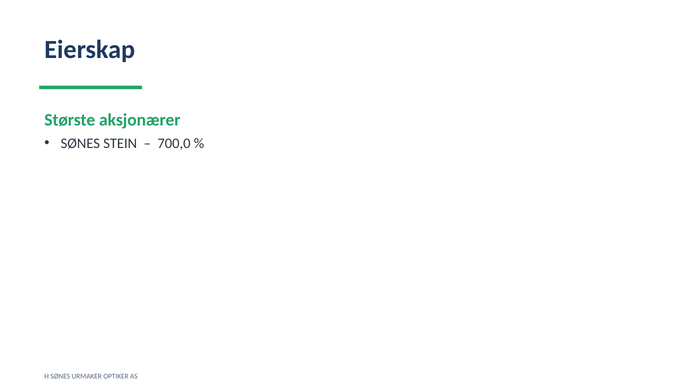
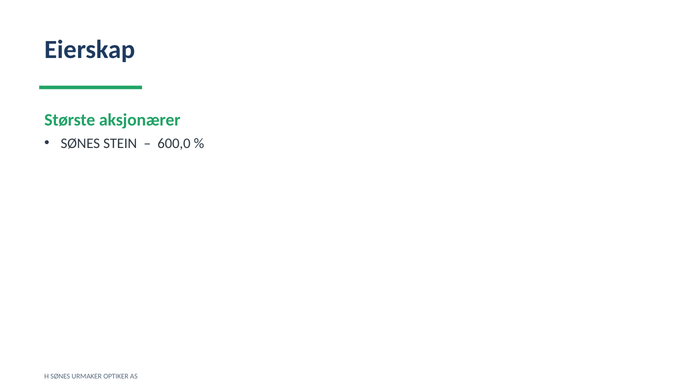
700,0: 700,0 -> 600,0 (174, 143)
